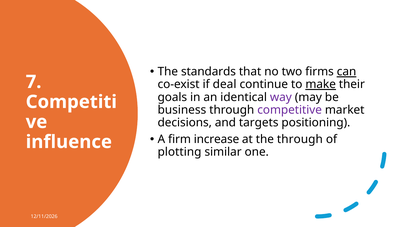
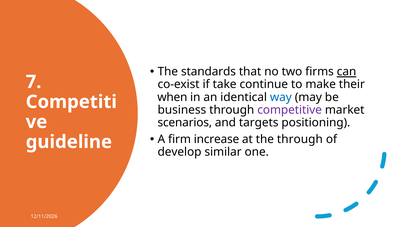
deal: deal -> take (225, 84)
make underline: present -> none (321, 84)
goals: goals -> when (172, 97)
way colour: purple -> blue (281, 97)
decisions: decisions -> scenarios (185, 122)
influence: influence -> guideline (69, 142)
plotting: plotting -> develop (180, 152)
